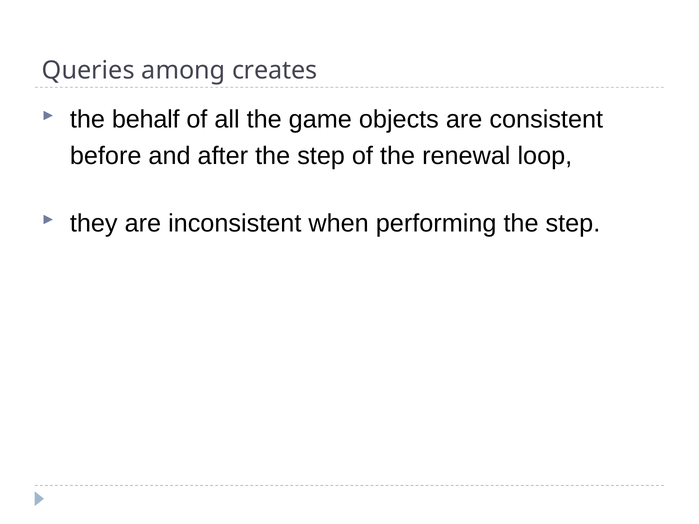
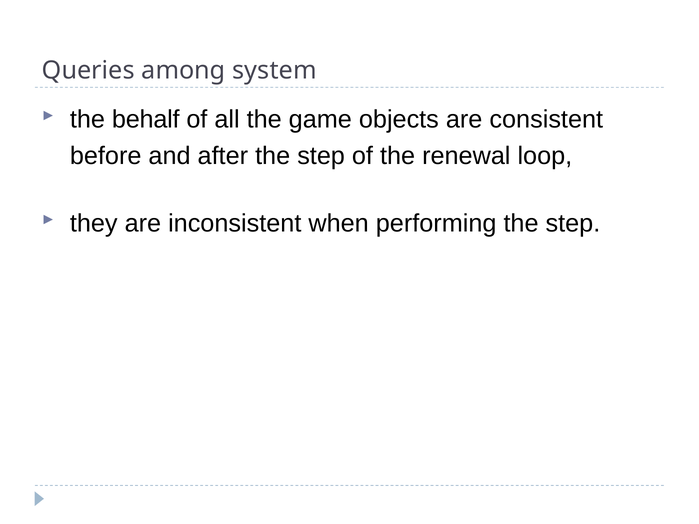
creates: creates -> system (274, 70)
